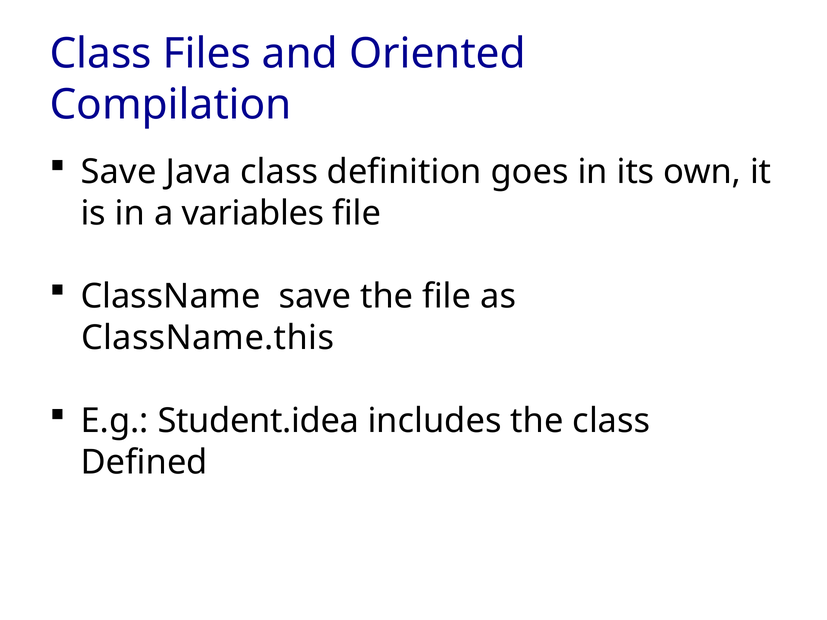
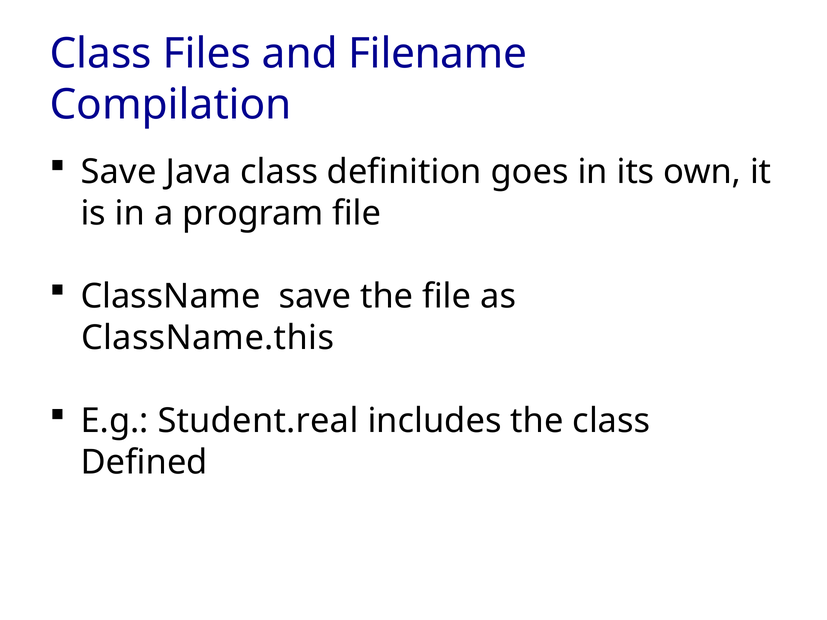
Oriented: Oriented -> Filename (438, 54)
variables: variables -> program (253, 213)
Student.idea: Student.idea -> Student.real (258, 421)
